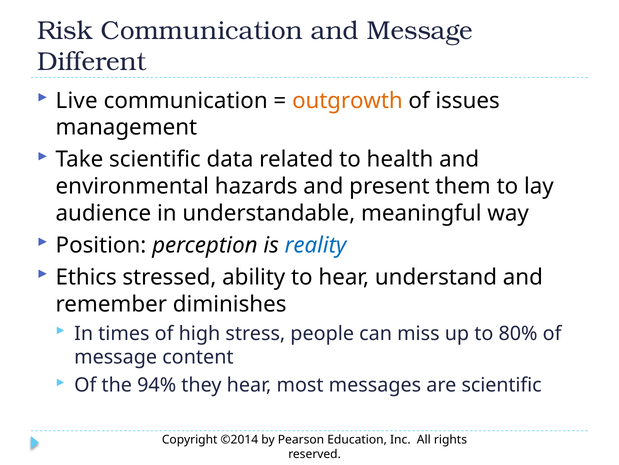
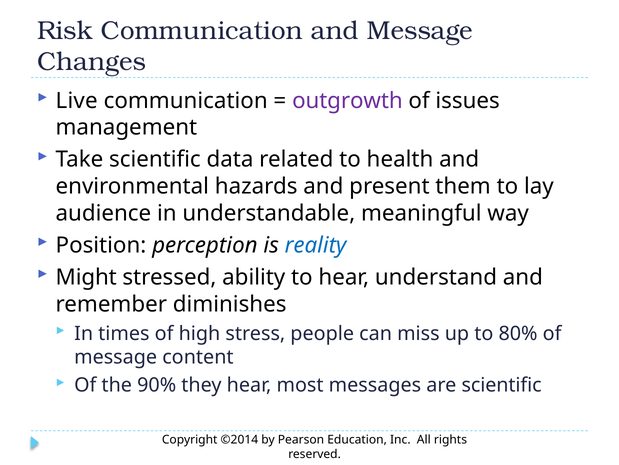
Different: Different -> Changes (92, 62)
outgrowth colour: orange -> purple (347, 101)
Ethics: Ethics -> Might (86, 277)
94%: 94% -> 90% (157, 385)
